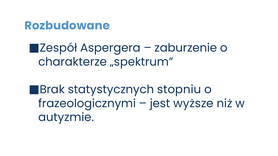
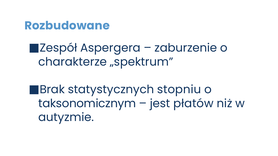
frazeologicznymi: frazeologicznymi -> taksonomicznym (87, 104)
wyższe: wyższe -> płatów (193, 104)
